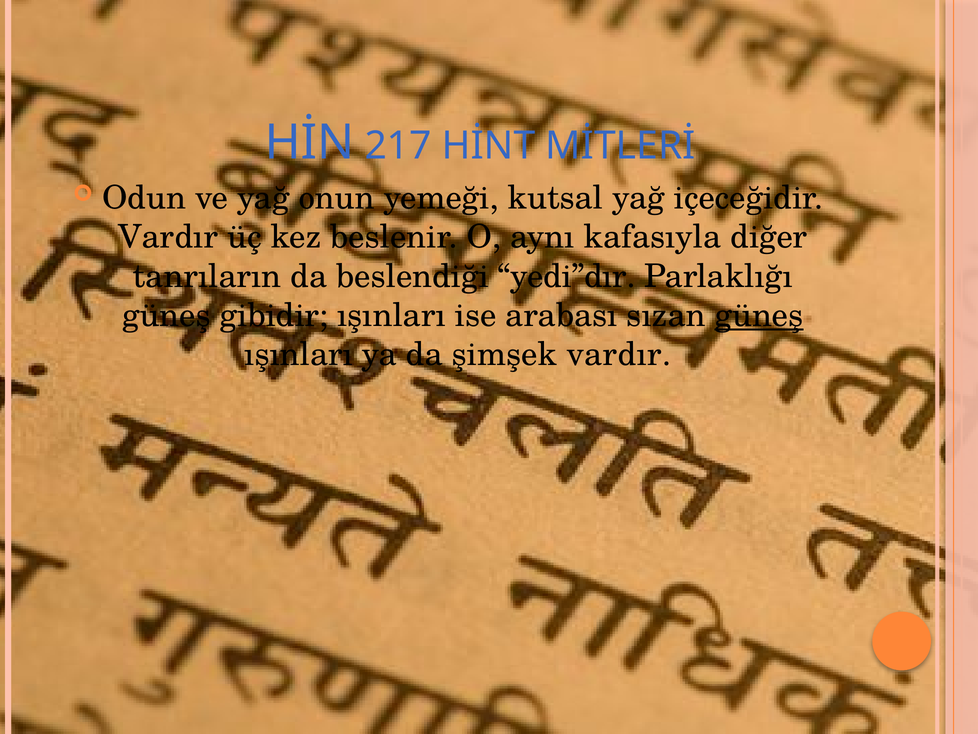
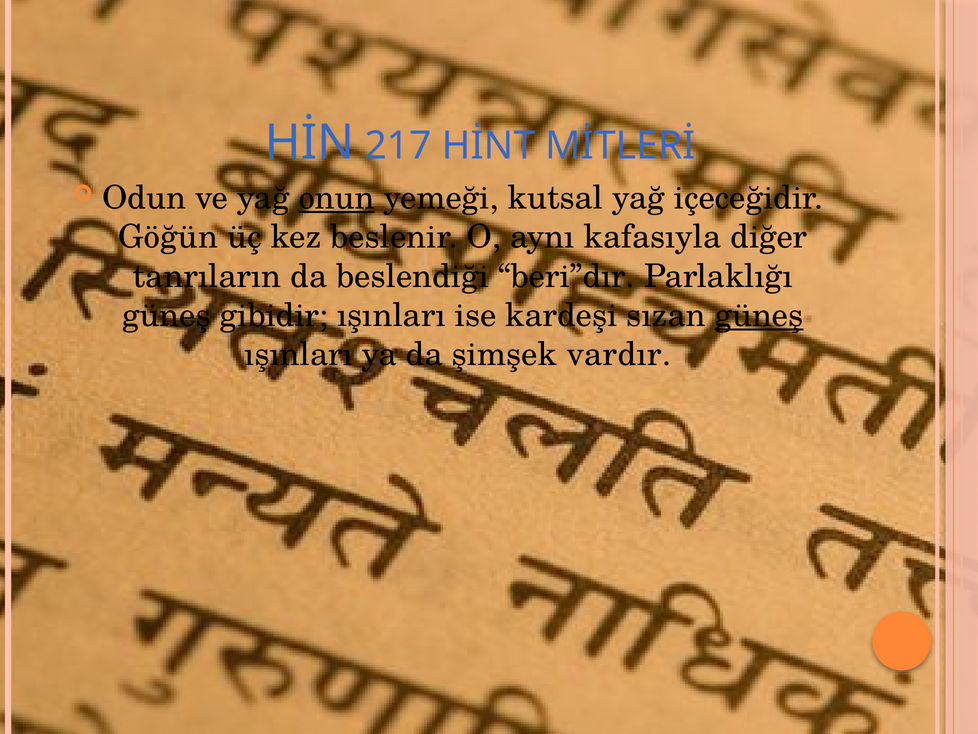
onun underline: none -> present (337, 198)
Vardır: Vardır -> Göğün (168, 237)
yedi”dır: yedi”dır -> beri”dır (567, 276)
arabası: arabası -> kardeşi (561, 315)
